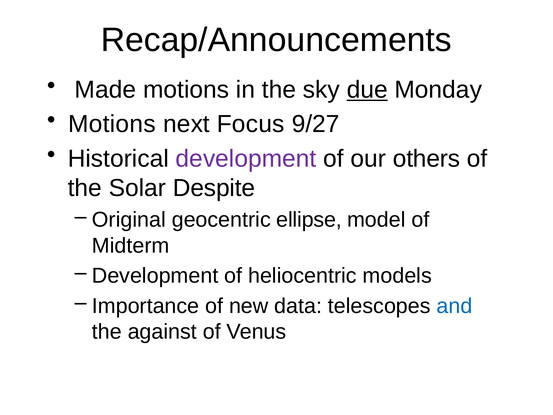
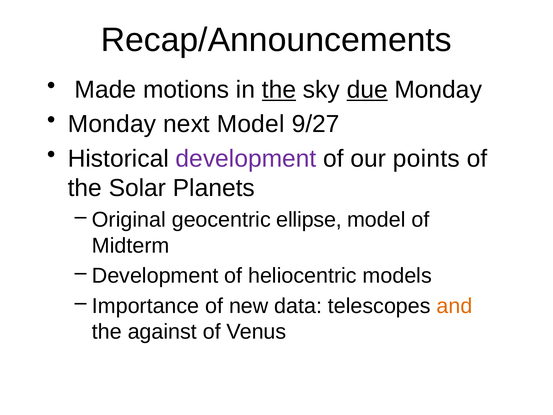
the underline: none -> present (279, 90)
Motions: Motions -> Monday (112, 124)
next Focus: Focus -> Model (251, 124)
others: others -> points (426, 158)
Despite: Despite -> Planets (214, 188)
and colour: blue -> orange (454, 306)
